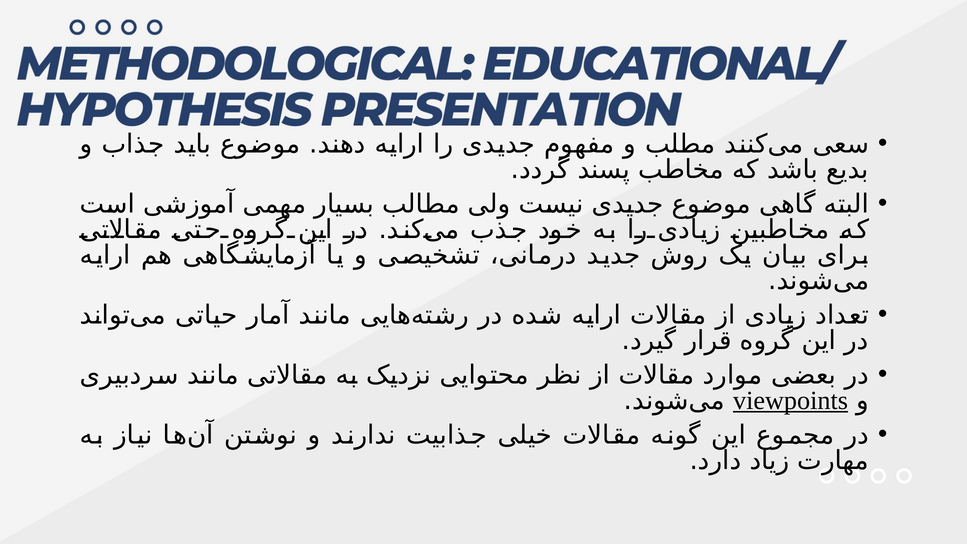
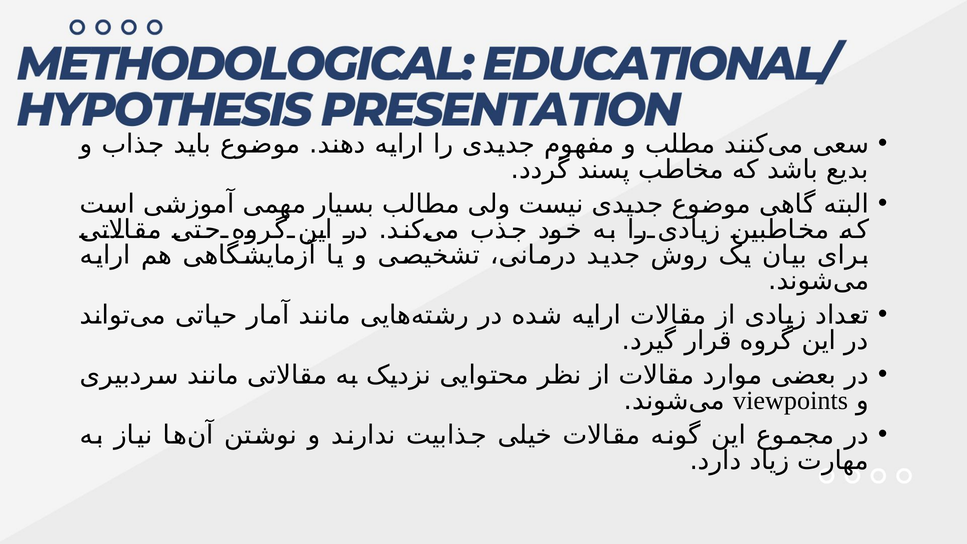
viewpoints underline: present -> none (791, 400)
